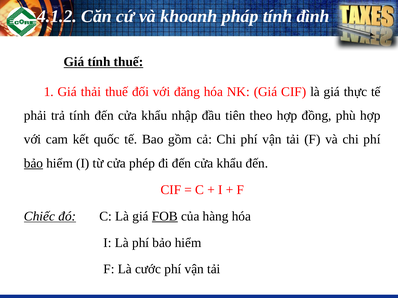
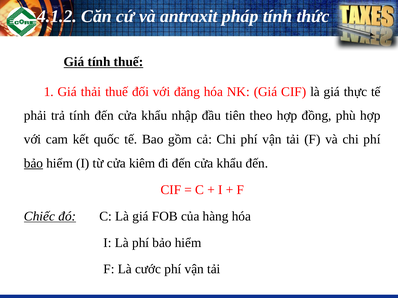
khoanh: khoanh -> antraxit (189, 16)
đình: đình -> thức (313, 16)
phép: phép -> kiêm (142, 163)
FOB underline: present -> none (165, 217)
